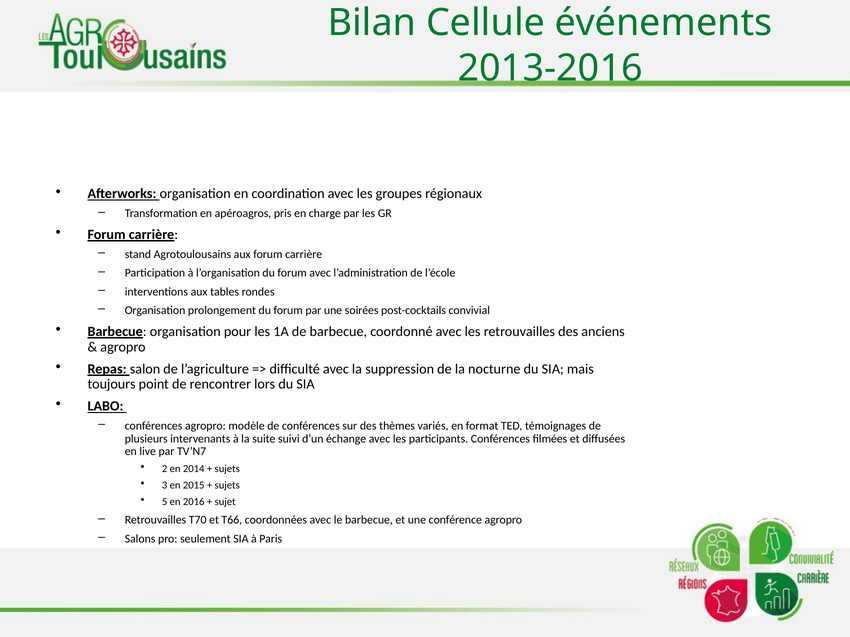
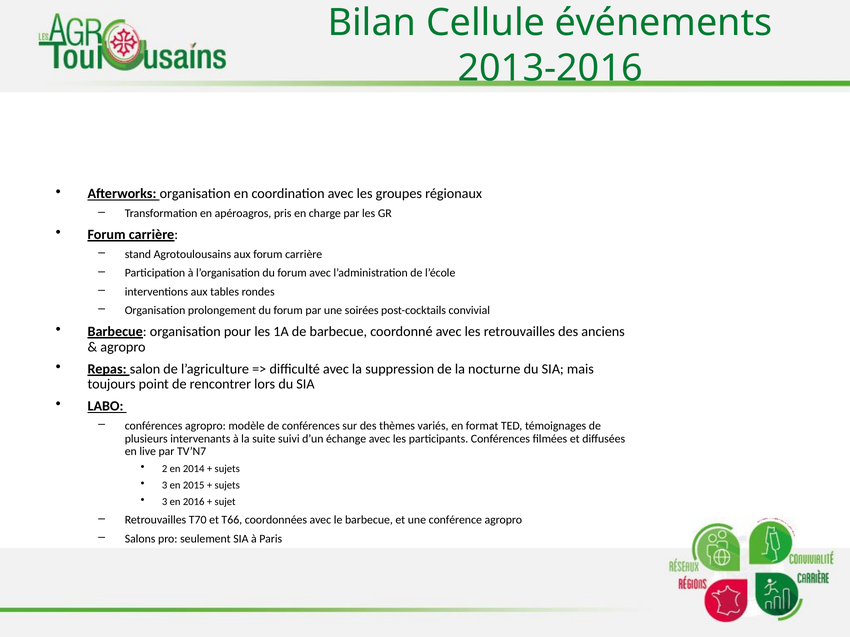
5: 5 -> 3 (165, 502)
